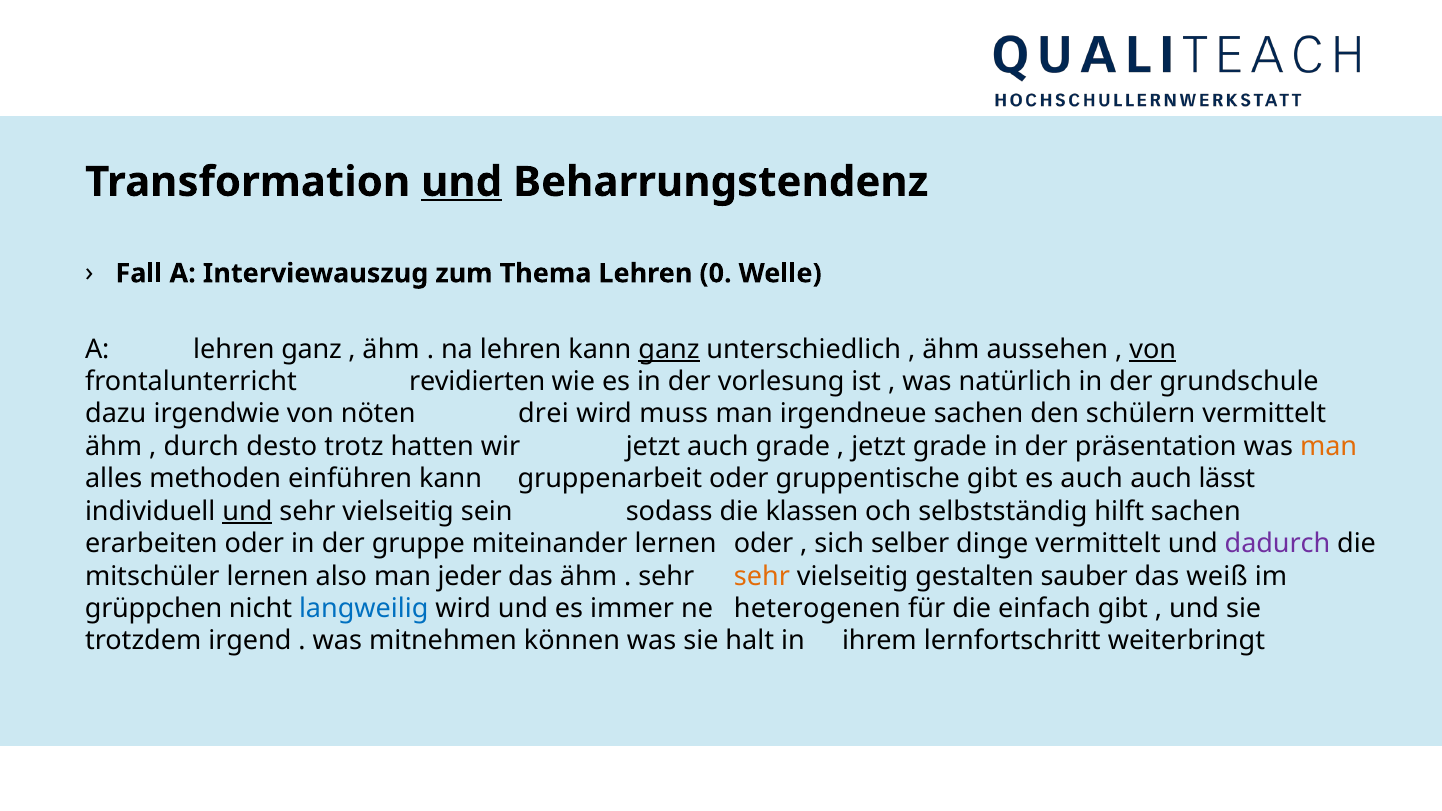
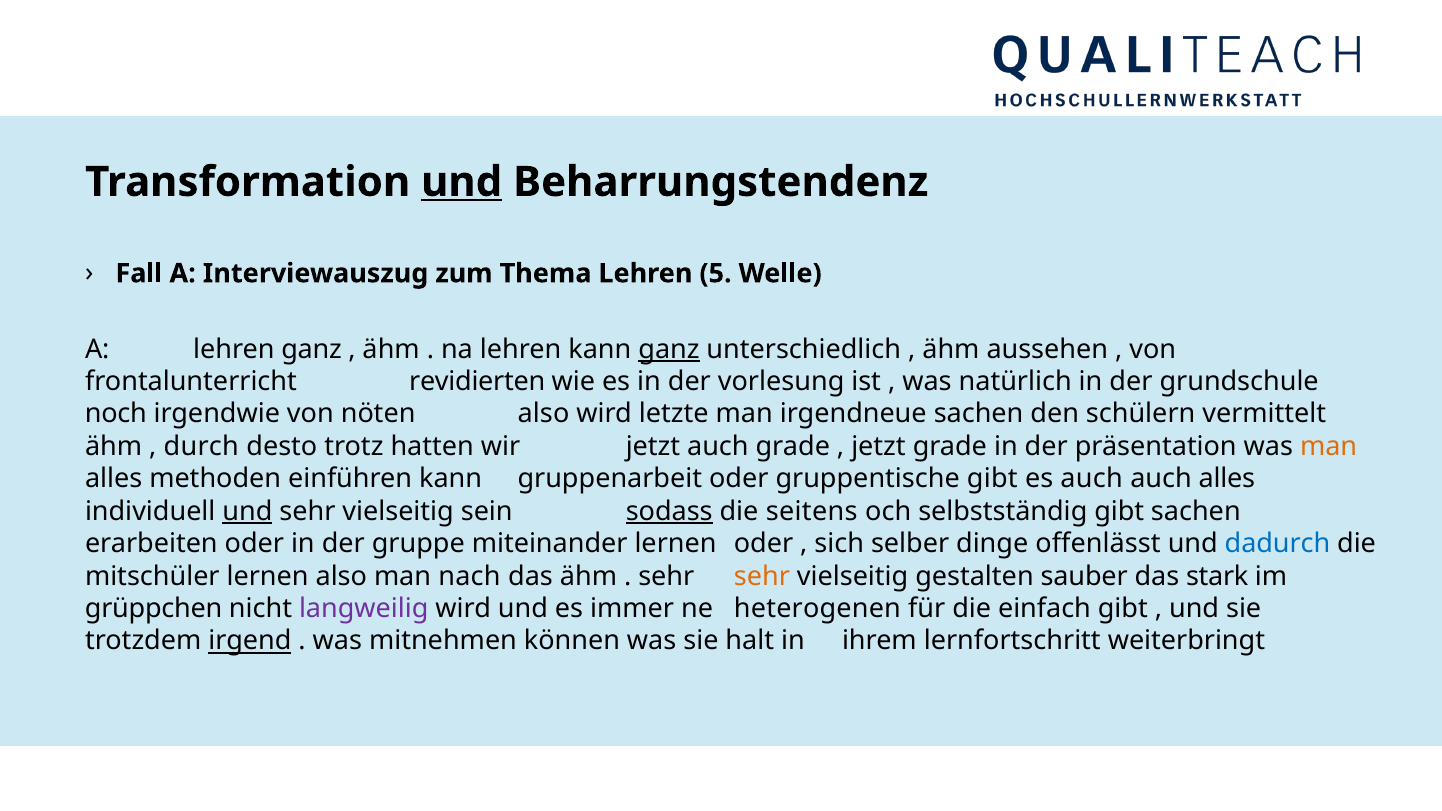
0: 0 -> 5 (716, 273)
von underline: present -> none (1153, 349)
dazu: dazu -> noch (116, 414)
nöten drei: drei -> also (544, 414)
muss: muss -> letzte (674, 414)
auch lässt: lässt -> alles (1227, 479)
sodass underline: none -> present (669, 511)
klassen: klassen -> seitens (812, 511)
selbstständig hilft: hilft -> gibt (1119, 511)
dinge vermittelt: vermittelt -> offenlässt (1098, 544)
dadurch colour: purple -> blue (1278, 544)
jeder: jeder -> nach (470, 576)
weiß: weiß -> stark (1217, 576)
langweilig colour: blue -> purple (364, 609)
irgend underline: none -> present (250, 641)
